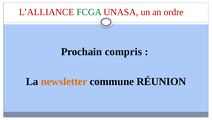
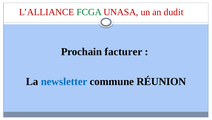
ordre: ordre -> dudit (174, 12)
compris: compris -> facturer (123, 51)
newsletter colour: orange -> blue (64, 81)
